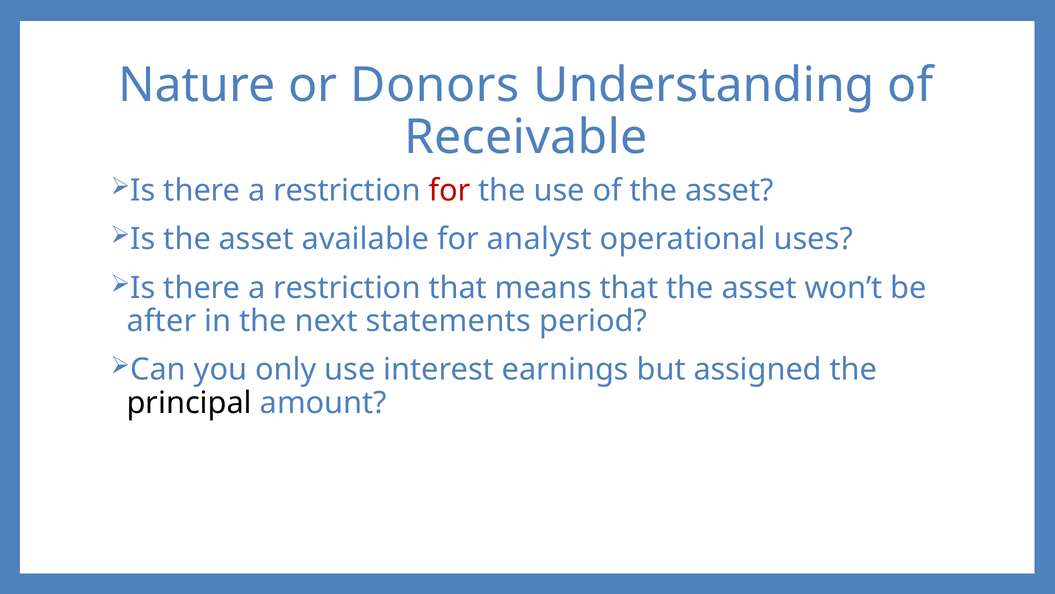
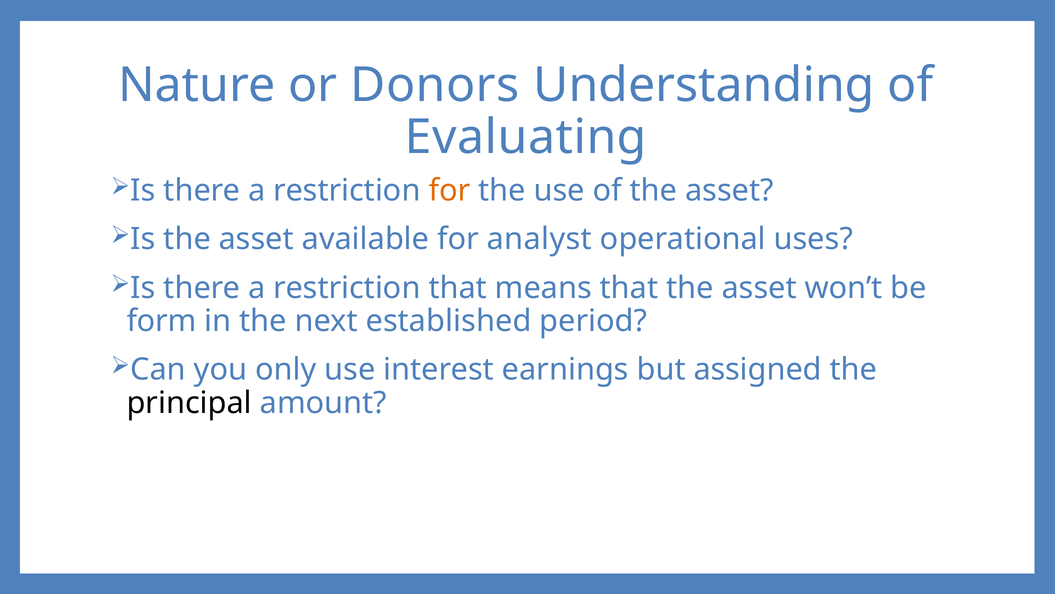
Receivable: Receivable -> Evaluating (526, 137)
for colour: red -> orange (449, 190)
after: after -> form (162, 321)
statements: statements -> established (449, 321)
